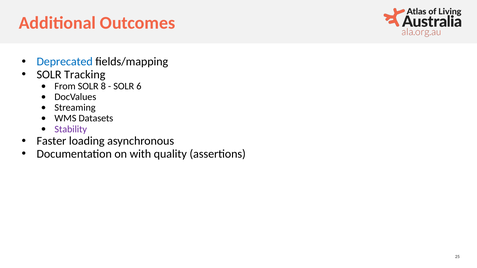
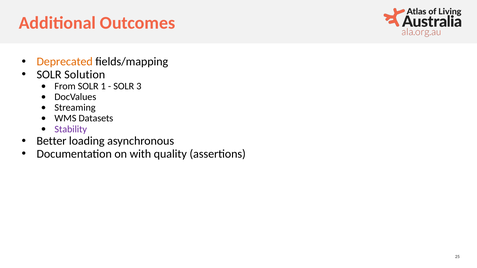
Deprecated colour: blue -> orange (65, 62)
Tracking: Tracking -> Solution (85, 75)
8: 8 -> 1 (103, 86)
6: 6 -> 3 (139, 86)
Faster: Faster -> Better (51, 141)
